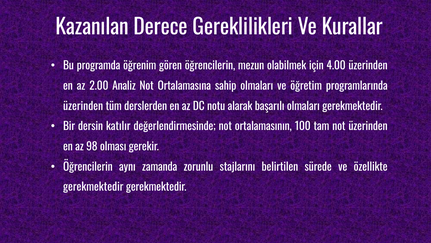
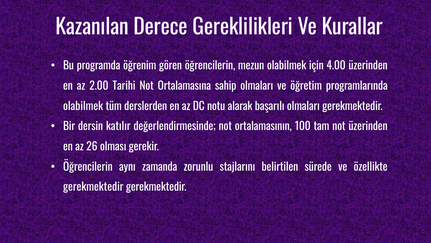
Analiz: Analiz -> Tarihi (124, 86)
üzerinden: üzerinden -> olabilmek (83, 106)
98: 98 -> 26 (92, 146)
